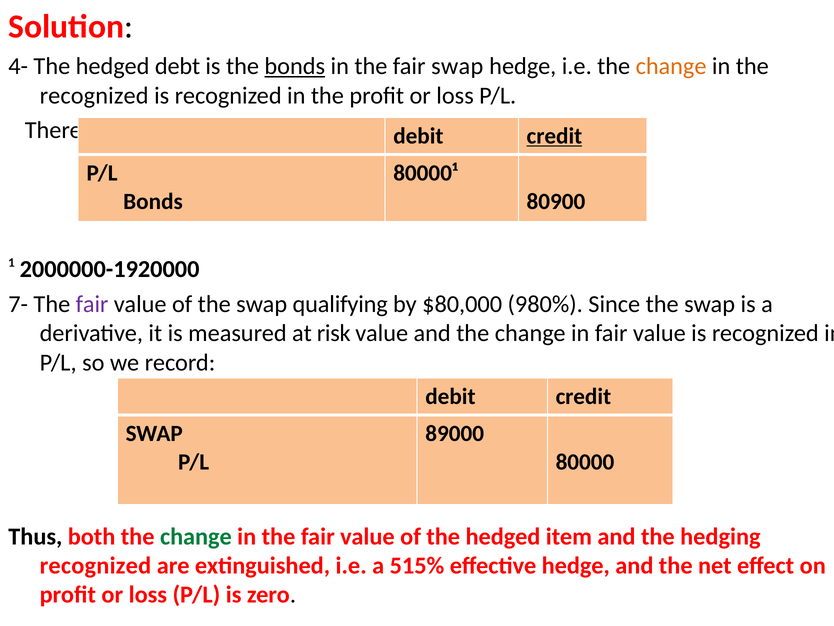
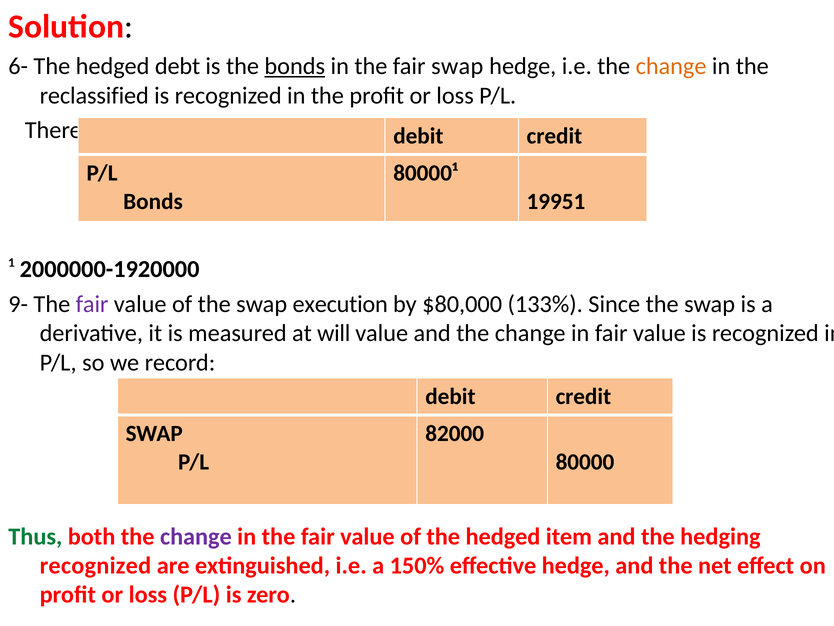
4-: 4- -> 6- (18, 66)
recognized: recognized -> reclassified (94, 96)
credit underline: present -> none (554, 136)
80900: 80900 -> 19951 (556, 201)
7-: 7- -> 9- (18, 304)
qualifying: qualifying -> execution (340, 304)
980%: 980% -> 133% (545, 304)
risk: risk -> will (334, 333)
89000: 89000 -> 82000 (455, 433)
Thus colour: black -> green (35, 536)
change colour: green -> purple (196, 536)
515%: 515% -> 150% (417, 565)
